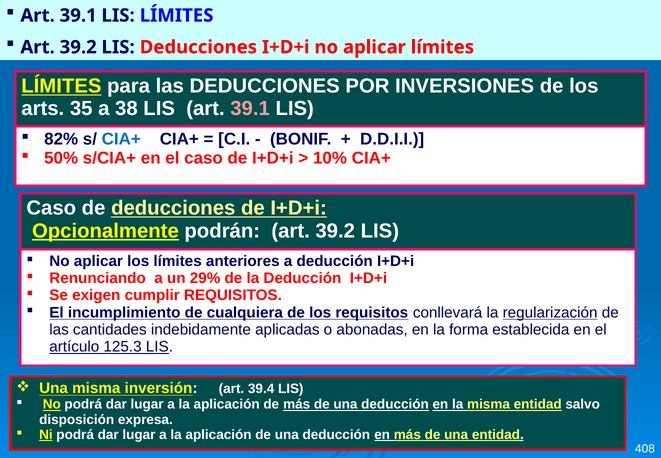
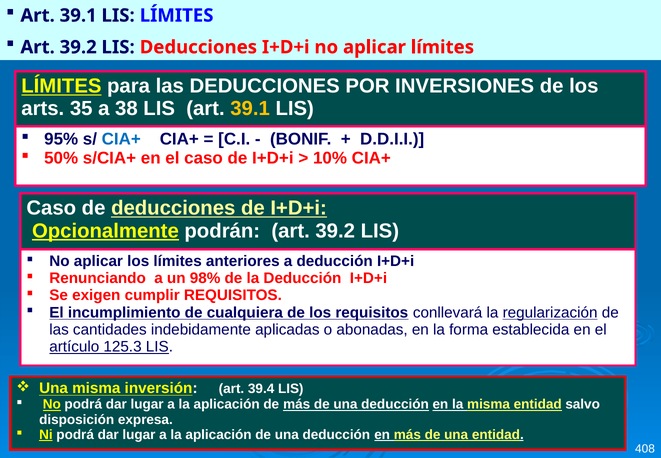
39.1 colour: pink -> yellow (250, 109)
82%: 82% -> 95% (61, 139)
29%: 29% -> 98% (205, 278)
